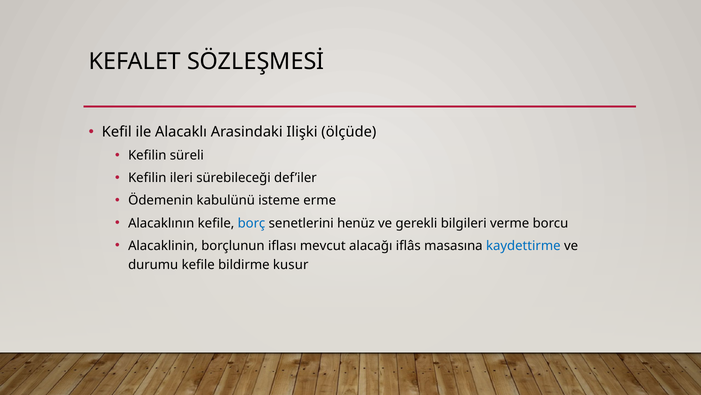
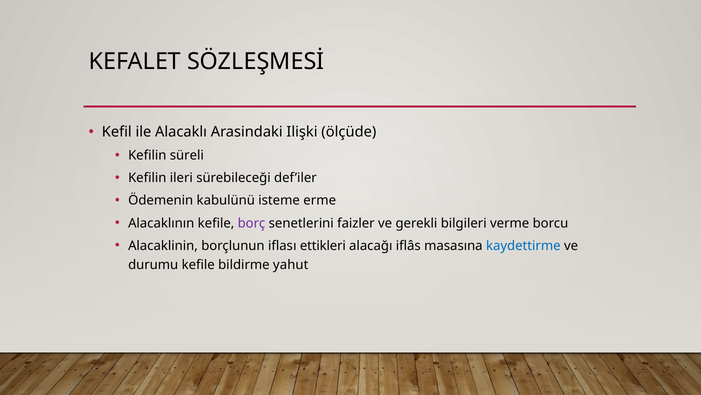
borç colour: blue -> purple (252, 223)
henüz: henüz -> faizler (356, 223)
mevcut: mevcut -> ettikleri (323, 245)
kusur: kusur -> yahut (291, 264)
